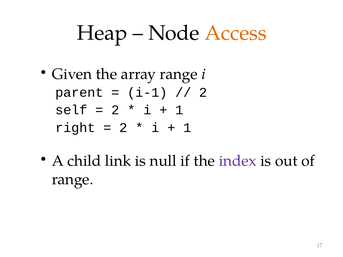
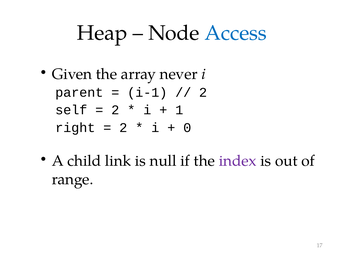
Access colour: orange -> blue (236, 33)
array range: range -> never (179, 74)
1: 1 -> 0 (187, 128)
